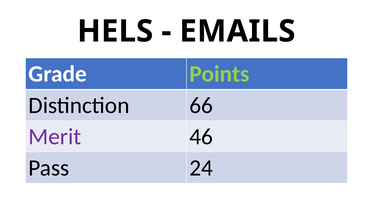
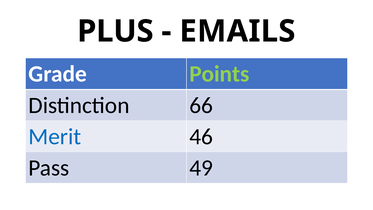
HELS: HELS -> PLUS (115, 31)
Merit colour: purple -> blue (55, 136)
24: 24 -> 49 (201, 168)
